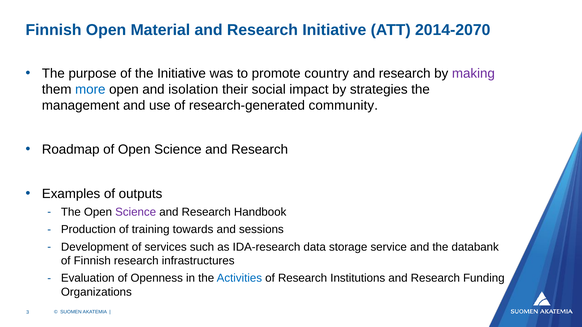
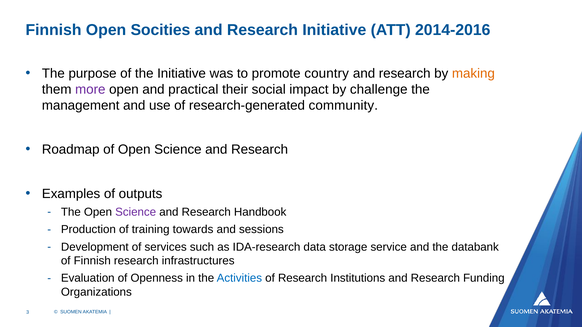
Material: Material -> Socities (160, 30)
2014-2070: 2014-2070 -> 2014-2016 (453, 30)
making colour: purple -> orange (473, 74)
more colour: blue -> purple (90, 90)
isolation: isolation -> practical (193, 90)
strategies: strategies -> challenge (379, 90)
